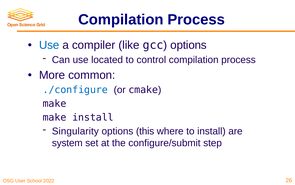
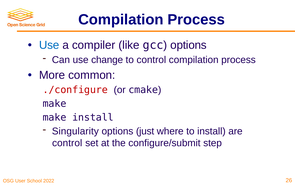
located: located -> change (107, 60)
./configure colour: blue -> red (75, 89)
this: this -> just (145, 131)
system: system -> control (67, 143)
